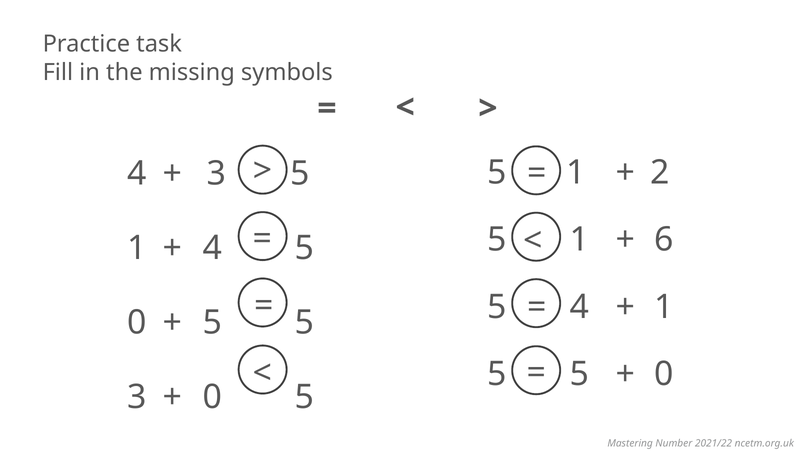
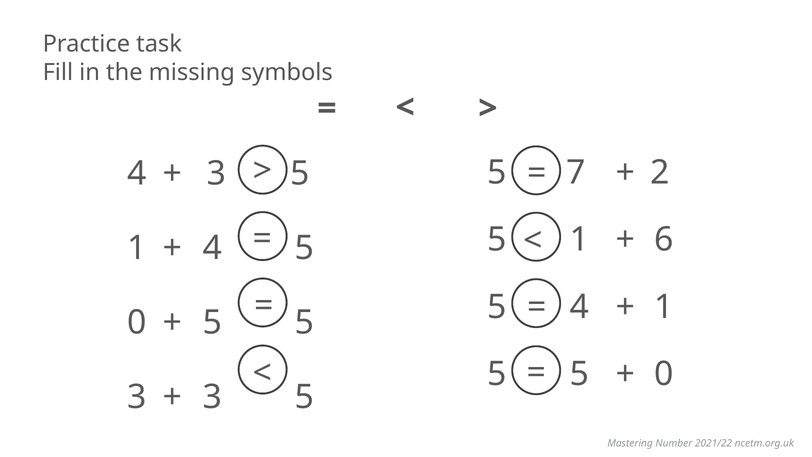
1: 1 -> 7 (576, 173)
0: 0 -> 3 (212, 397)
